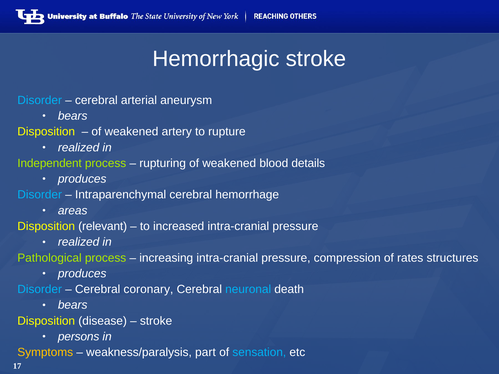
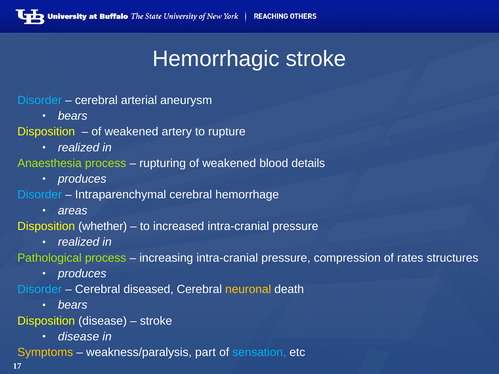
Independent: Independent -> Anaesthesia (50, 163)
relevant: relevant -> whether (103, 226)
coronary: coronary -> diseased (149, 290)
neuronal colour: light blue -> yellow (248, 290)
persons: persons -> disease (79, 337)
